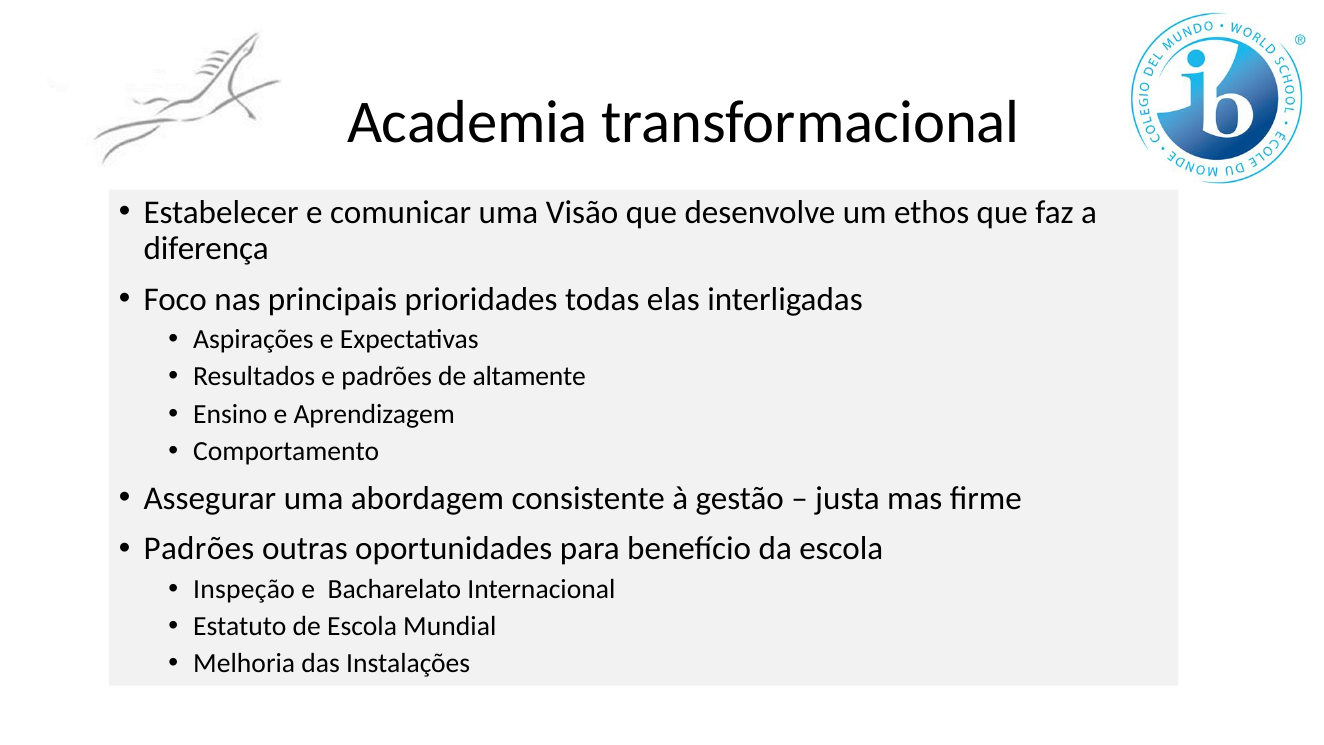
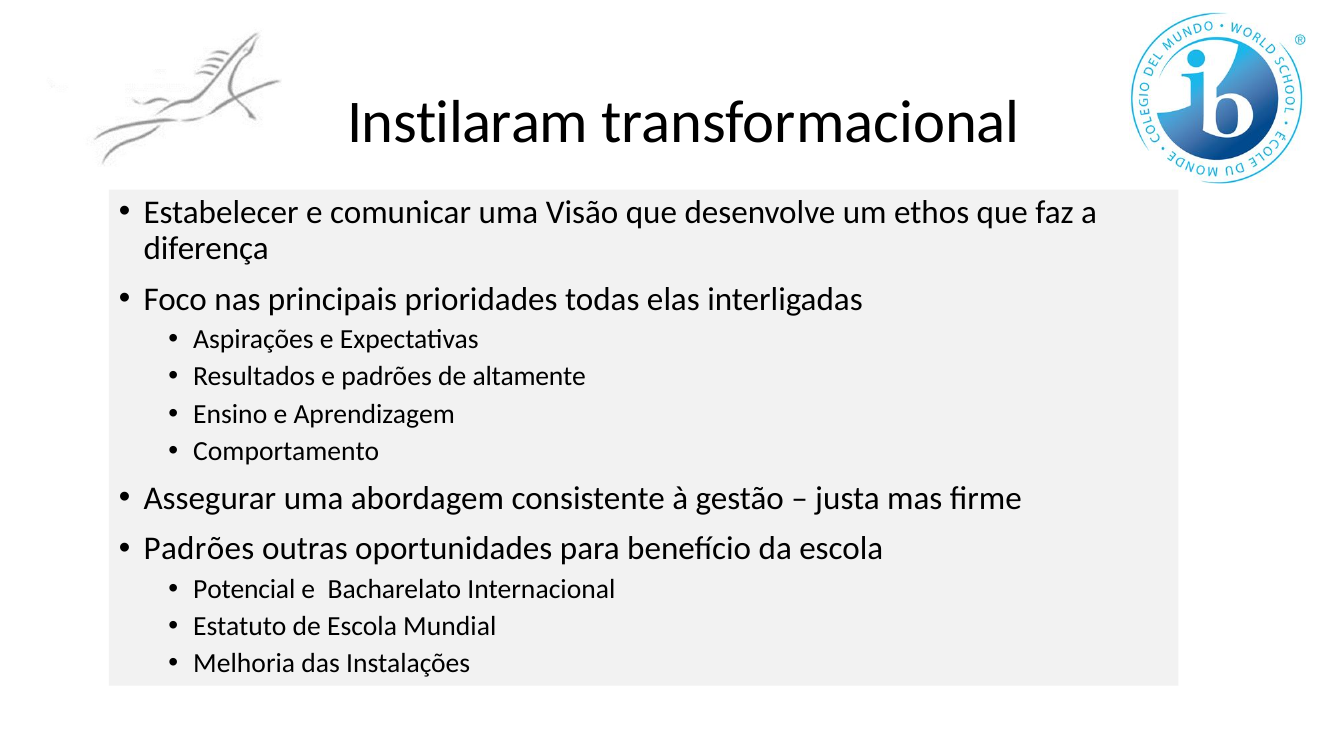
Academia: Academia -> Instilaram (468, 122)
Inspeção: Inspeção -> Potencial (244, 589)
